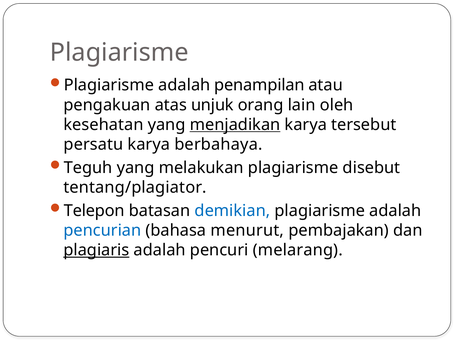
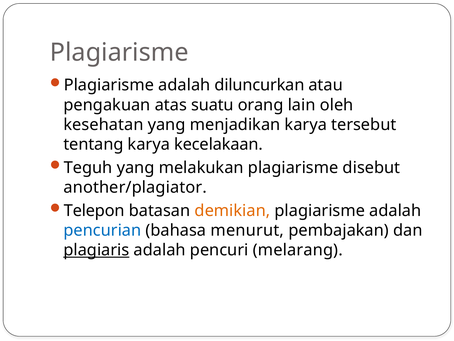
penampilan: penampilan -> diluncurkan (259, 85)
unjuk: unjuk -> suatu (212, 105)
menjadikan underline: present -> none (235, 124)
persatu: persatu -> tentang (93, 144)
berbahaya: berbahaya -> kecelakaan (219, 144)
tentang/plagiator: tentang/plagiator -> another/plagiator (135, 187)
demikian colour: blue -> orange (232, 210)
